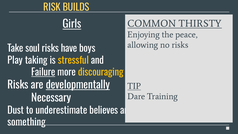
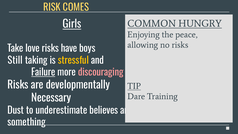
BUILDS: BUILDS -> COMES (76, 7)
THIRSTY: THIRSTY -> HUNGRY (200, 23)
soul: soul -> love (33, 48)
Play: Play -> Still (15, 60)
discouraging colour: yellow -> pink (101, 72)
developmentally underline: present -> none (78, 85)
